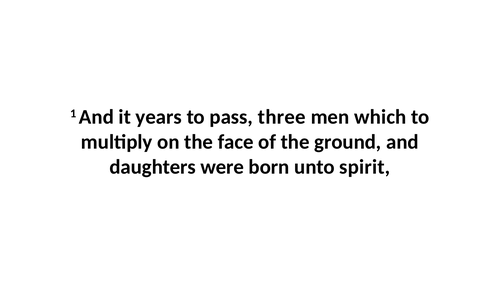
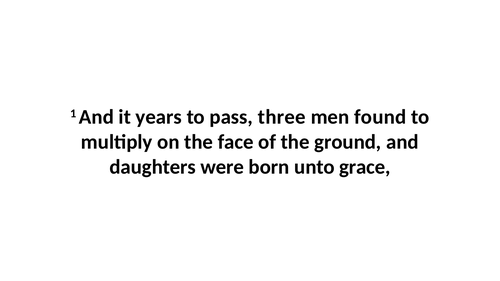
which: which -> found (380, 117)
spirit: spirit -> grace (365, 167)
